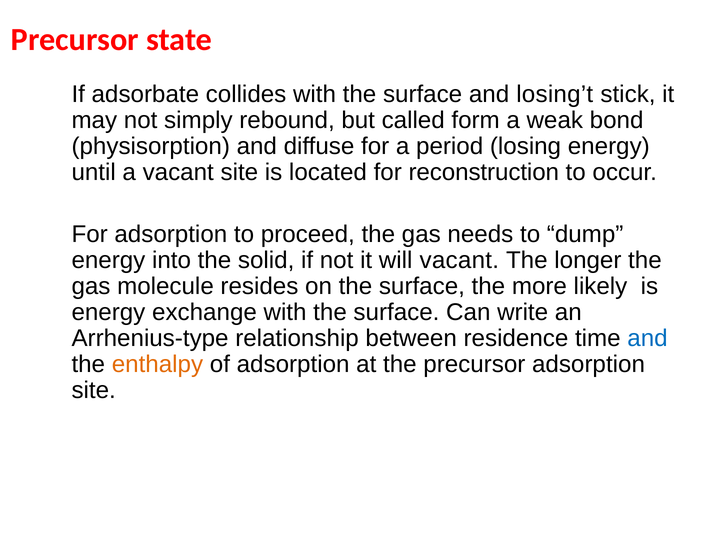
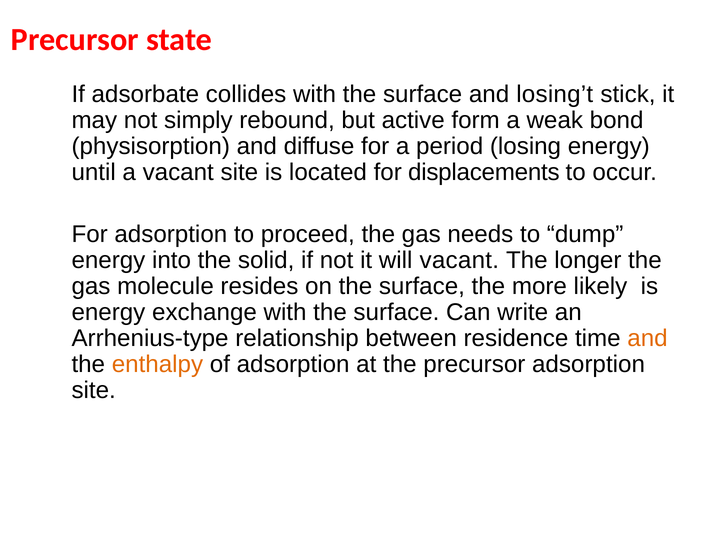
called: called -> active (413, 120)
reconstruction: reconstruction -> displacements (484, 173)
and colour: blue -> orange (647, 339)
